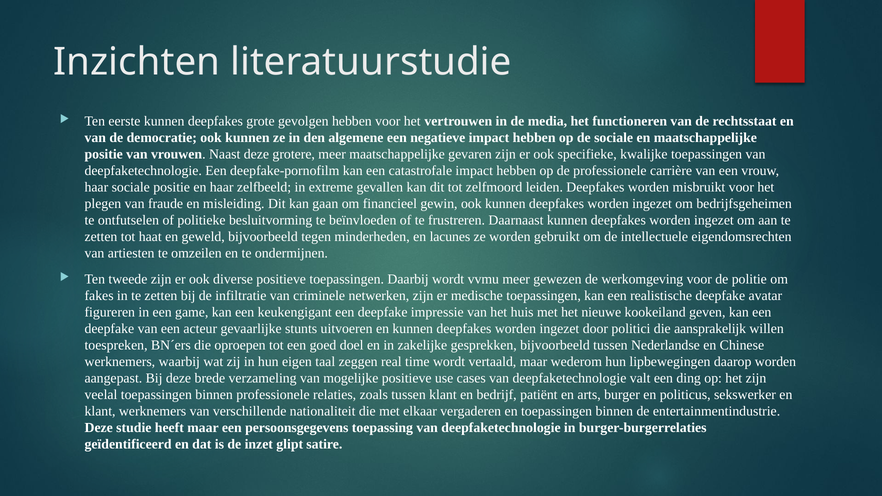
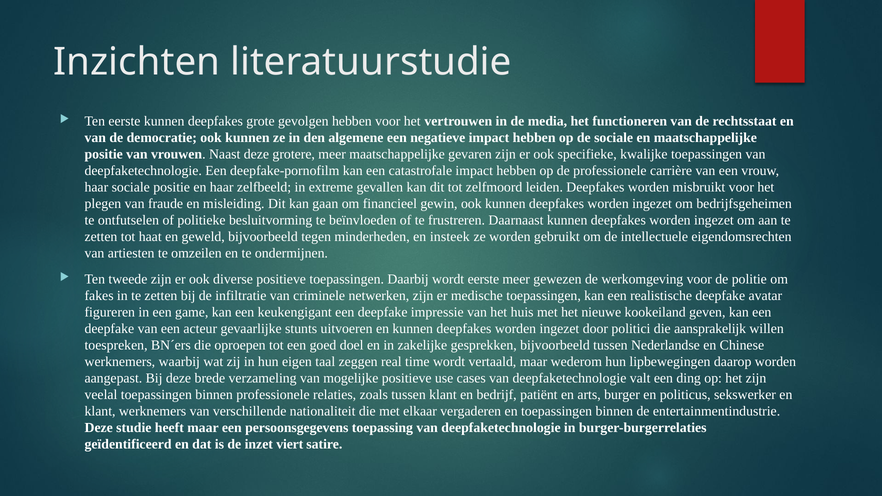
lacunes: lacunes -> insteek (450, 237)
wordt vvmu: vvmu -> eerste (483, 279)
glipt: glipt -> viert (290, 444)
